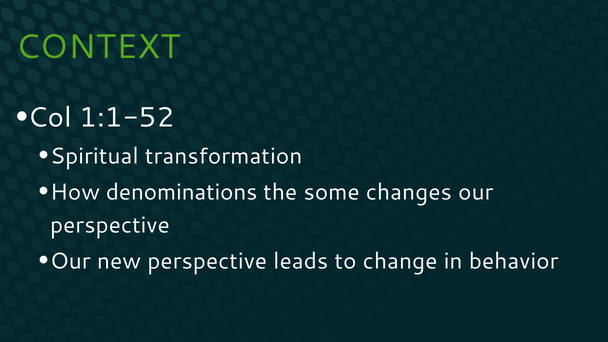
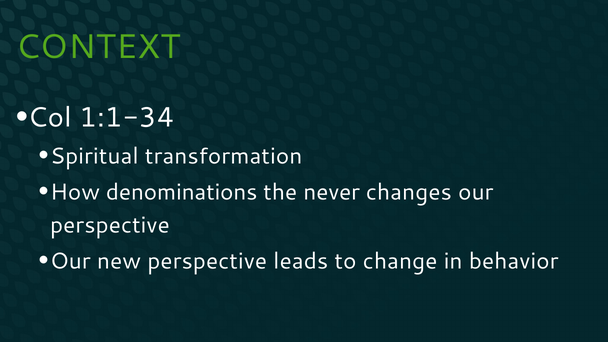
1:1-52: 1:1-52 -> 1:1-34 (127, 118)
some: some -> never (332, 192)
